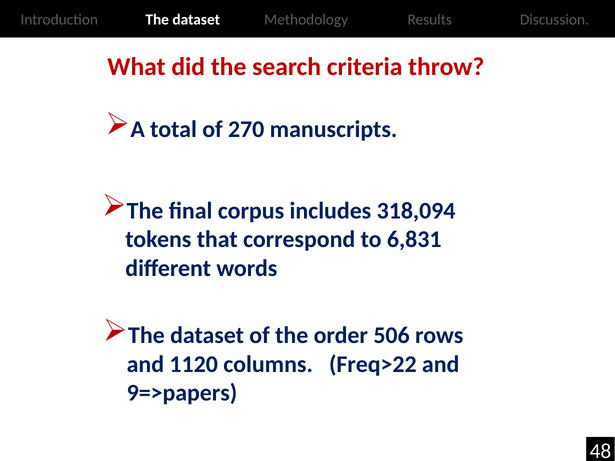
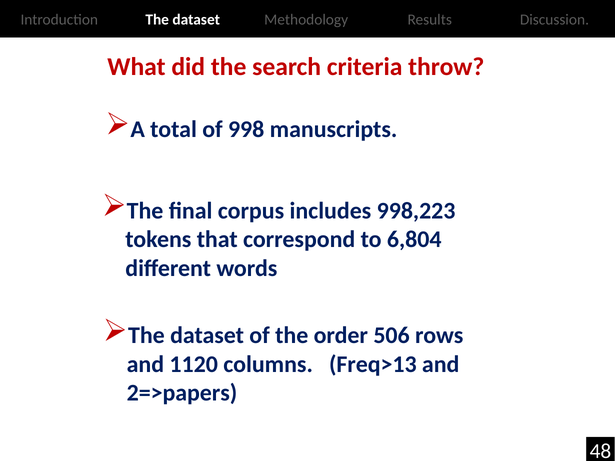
270: 270 -> 998 (246, 129)
318,094: 318,094 -> 998,223 (416, 211)
6,831: 6,831 -> 6,804 (414, 240)
Freq>22: Freq>22 -> Freq>13 (373, 364)
9=>papers: 9=>papers -> 2=>papers (182, 393)
